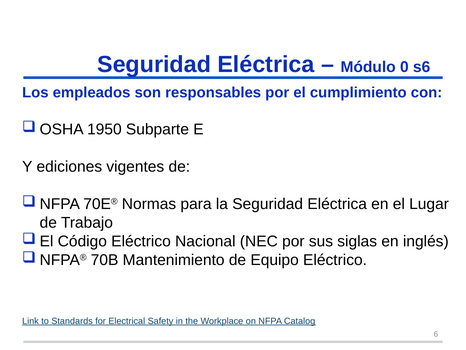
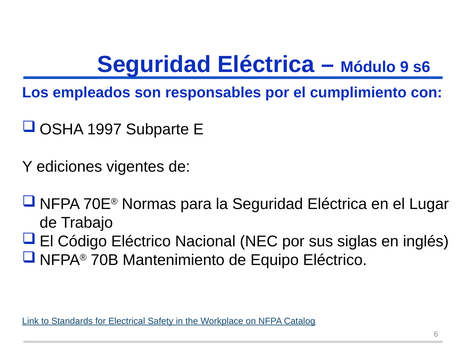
0: 0 -> 9 (404, 67)
1950: 1950 -> 1997 (104, 129)
